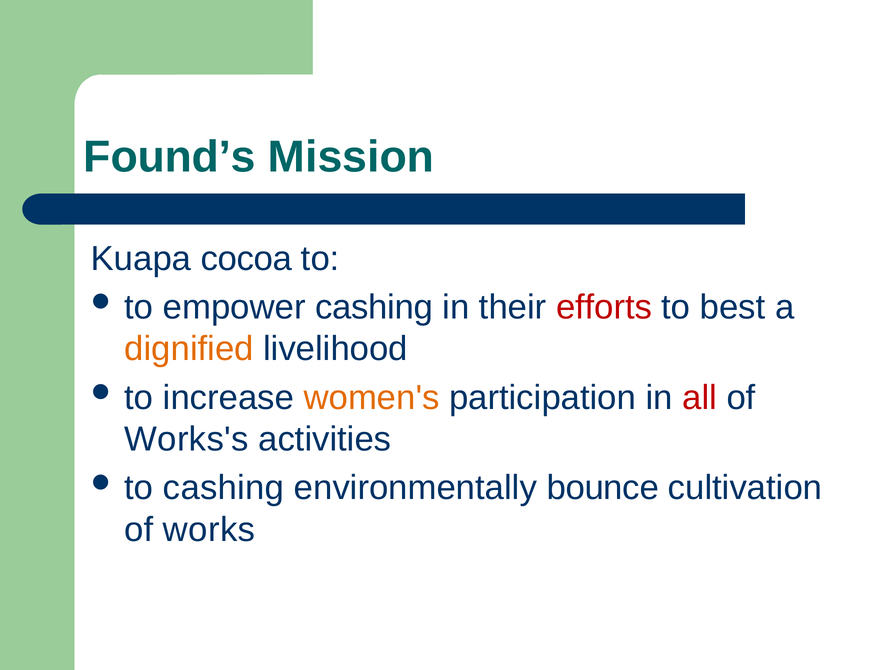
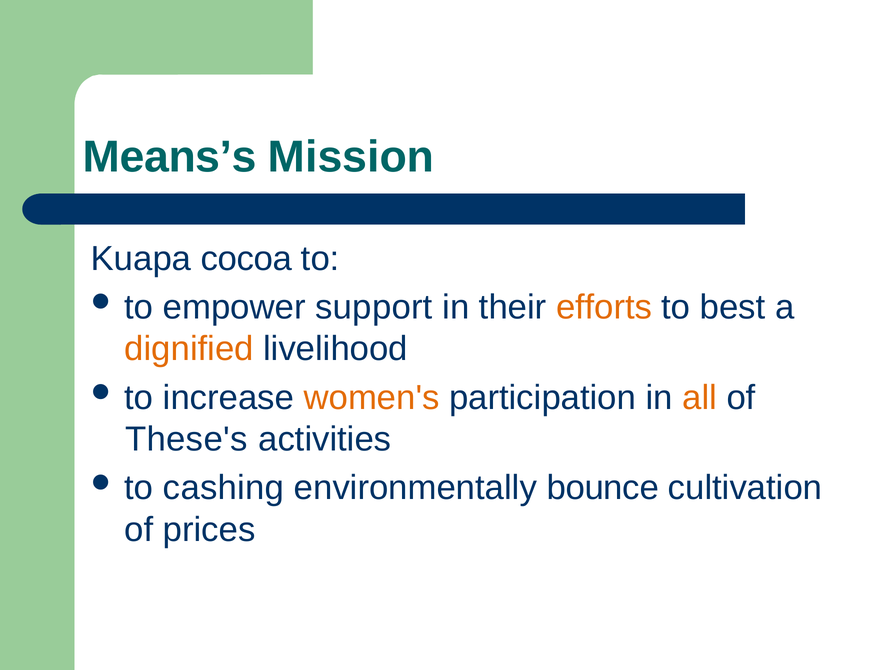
Found’s: Found’s -> Means’s (170, 157)
empower cashing: cashing -> support (374, 307)
efforts colour: red -> orange (604, 307)
all colour: red -> orange (700, 398)
Works's: Works's -> These's (186, 440)
works: works -> prices (209, 530)
